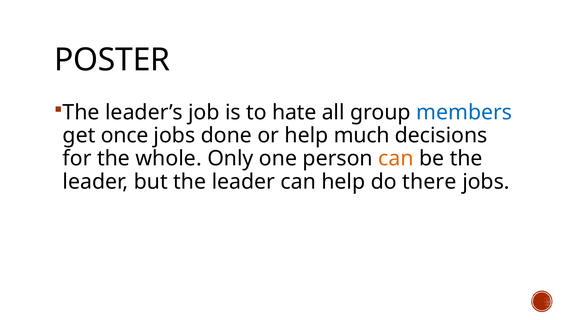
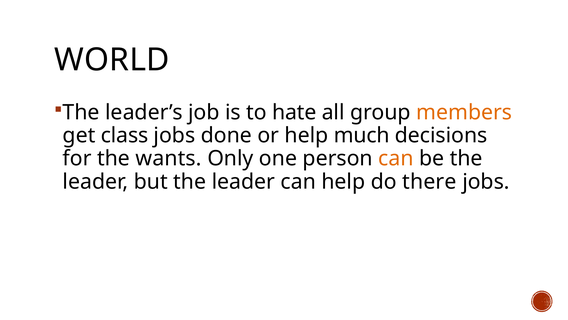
POSTER: POSTER -> WORLD (112, 60)
members colour: blue -> orange (464, 112)
once: once -> class (125, 135)
whole: whole -> wants (169, 158)
